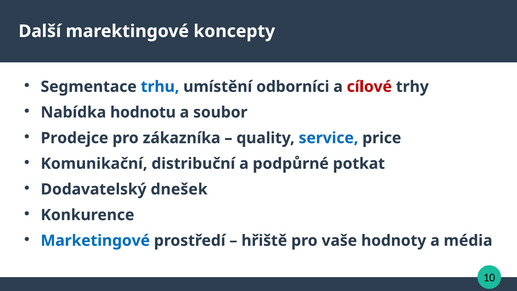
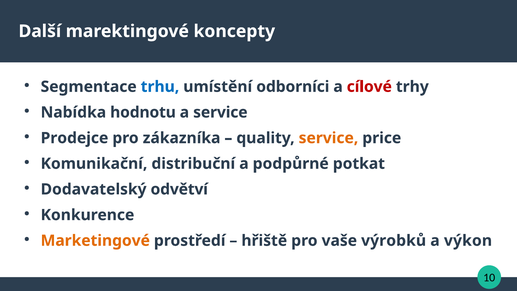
a soubor: soubor -> service (220, 112)
service colour: blue -> orange (328, 138)
dnešek: dnešek -> odvětví (179, 189)
Marketingové colour: blue -> orange (95, 241)
hodnoty: hodnoty -> výrobků (394, 241)
média: média -> výkon (468, 241)
